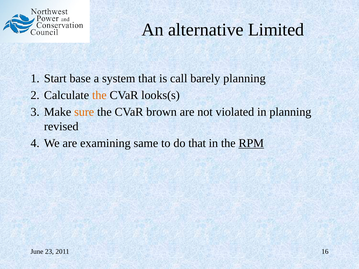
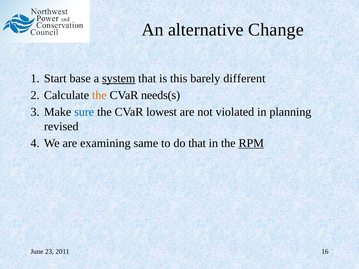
Limited: Limited -> Change (276, 30)
system underline: none -> present (119, 79)
call: call -> this (179, 79)
barely planning: planning -> different (244, 79)
looks(s: looks(s -> needs(s (161, 95)
sure colour: orange -> blue (84, 112)
brown: brown -> lowest (162, 112)
